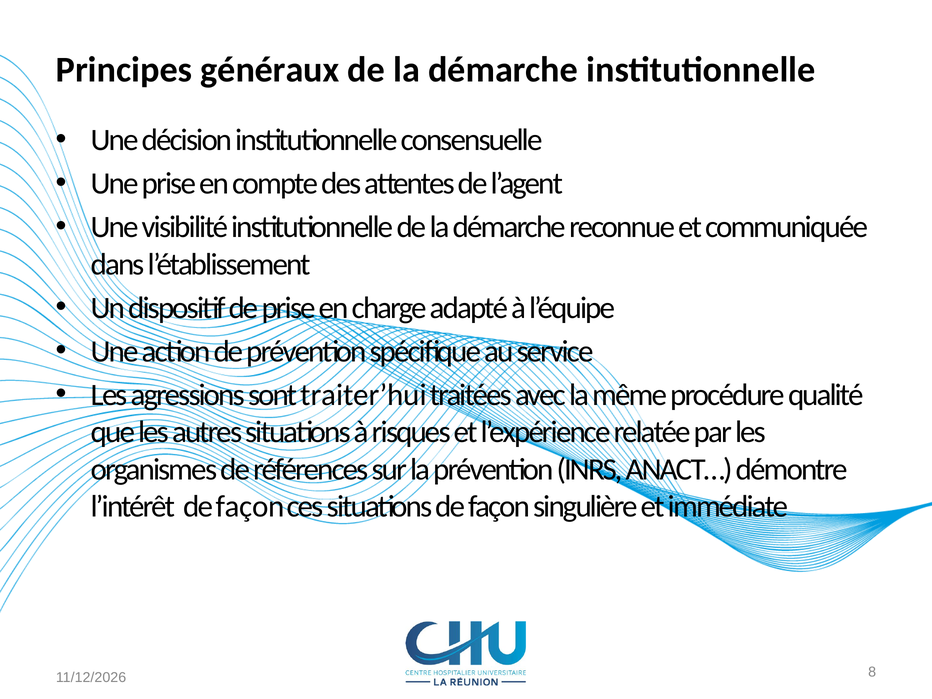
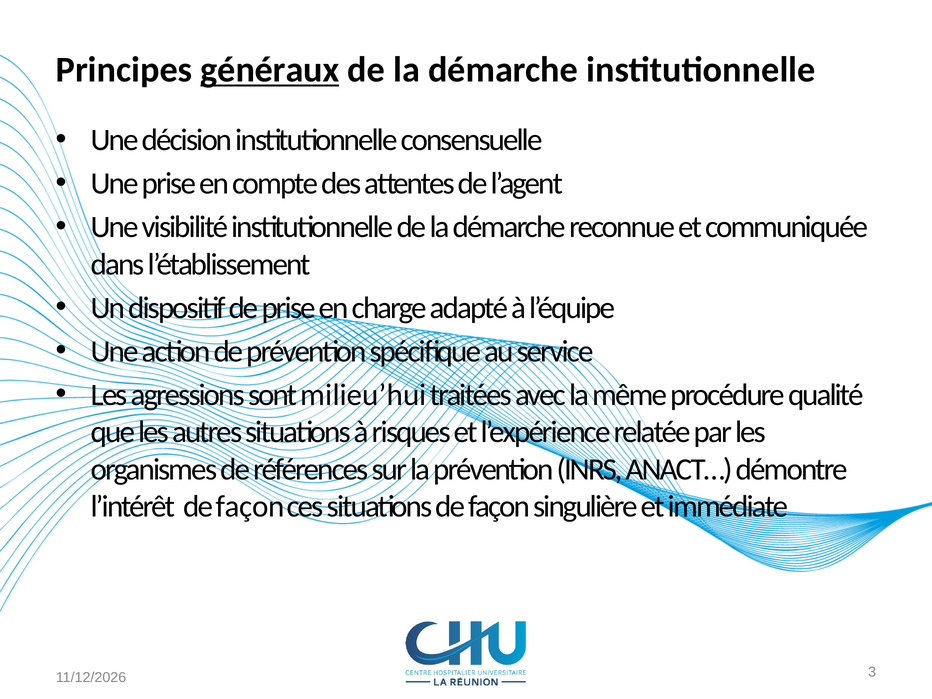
généraux underline: none -> present (270, 70)
traiter’hui: traiter’hui -> milieu’hui (363, 395)
8: 8 -> 3 (872, 672)
